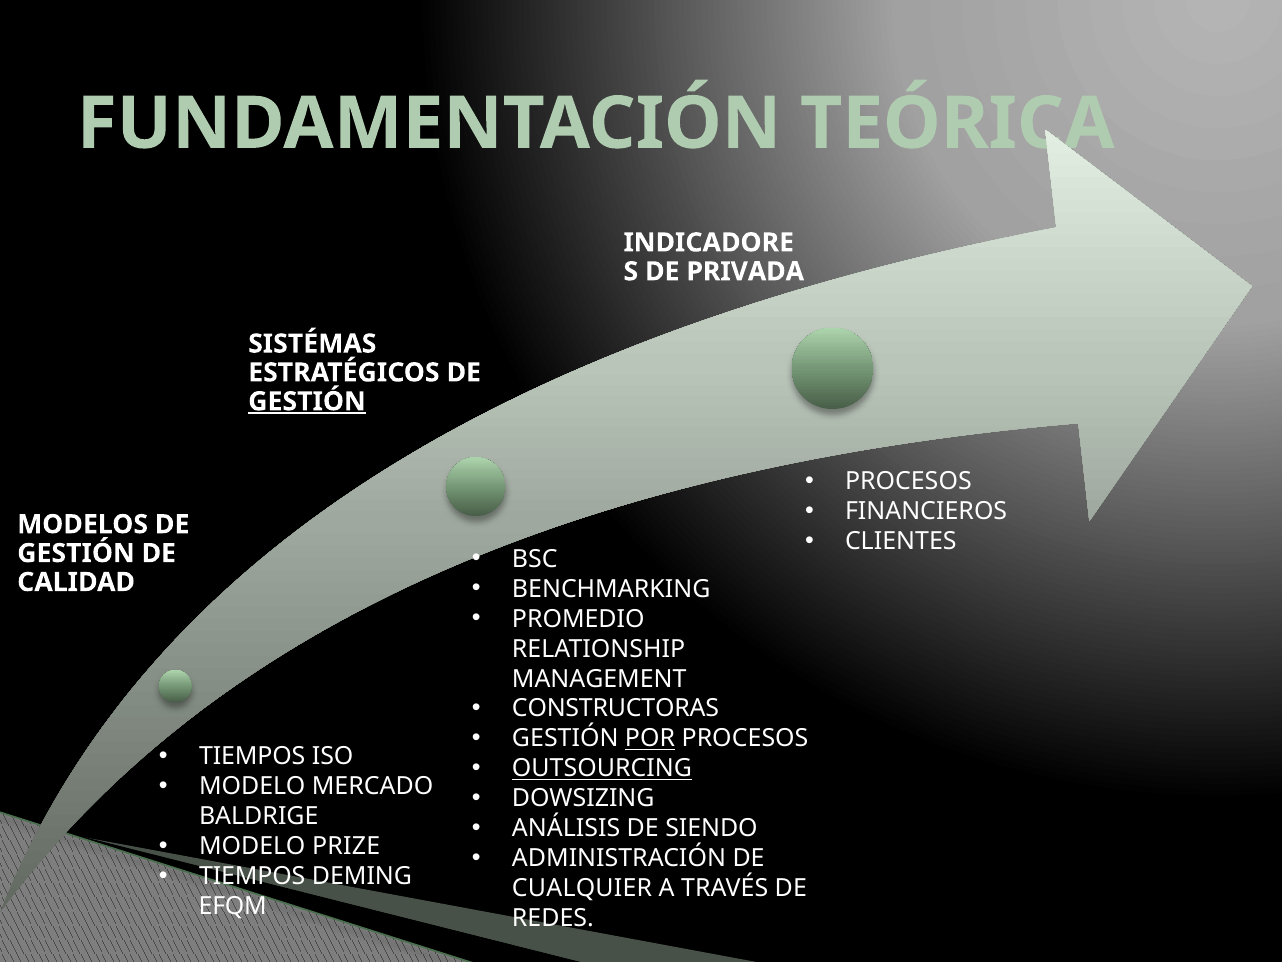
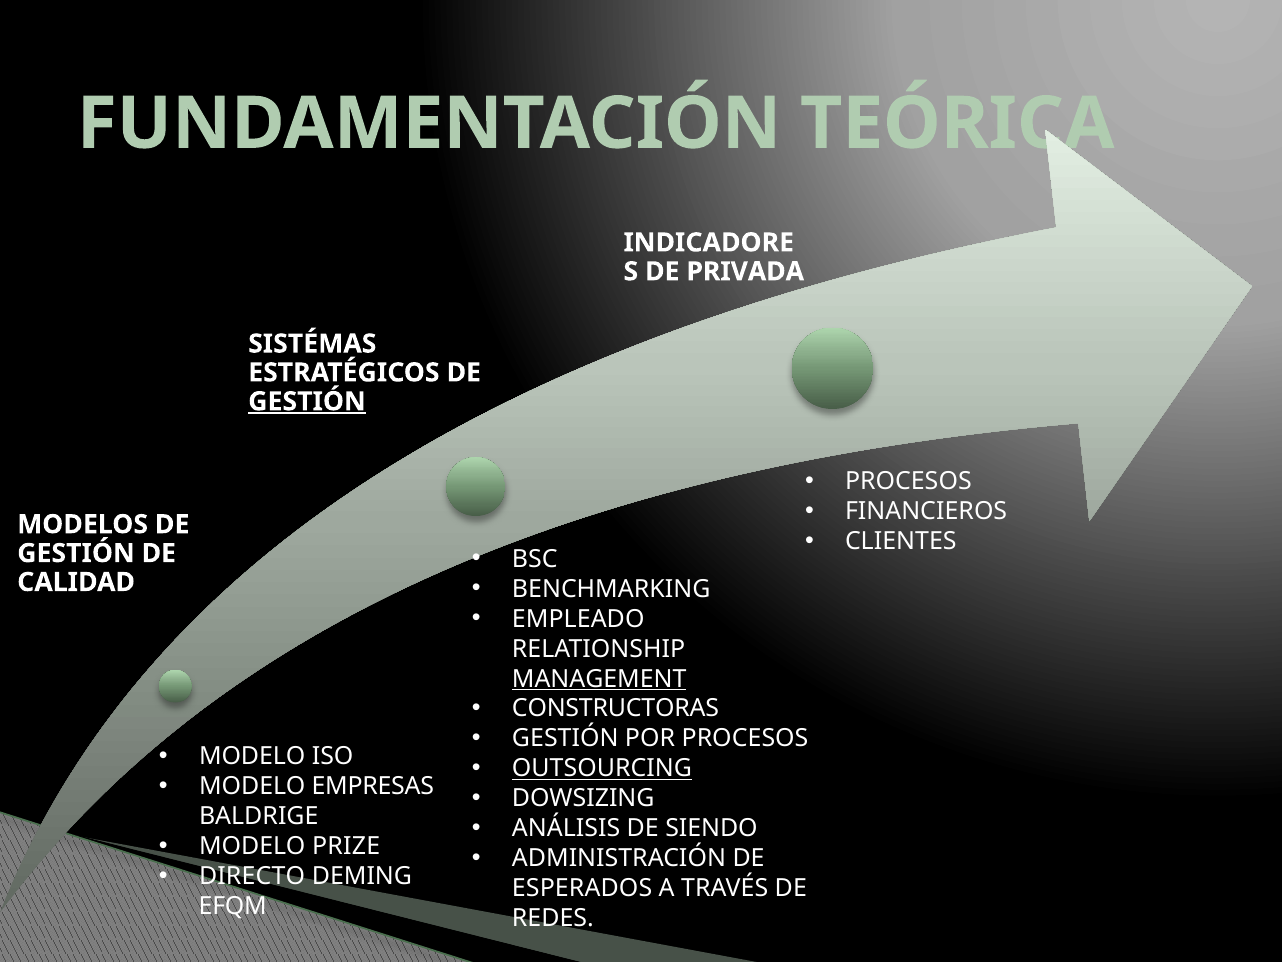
PROMEDIO: PROMEDIO -> EMPLEADO (578, 619)
MANAGEMENT underline: none -> present (599, 678)
POR underline: present -> none (650, 738)
TIEMPOS: TIEMPOS -> MODELO (252, 756)
MERCADO: MERCADO -> EMPRESAS (373, 786)
TIEMPOS: TIEMPOS -> DIRECTO (252, 876)
CUALQUIER: CUALQUIER -> ESPERADOS (582, 888)
